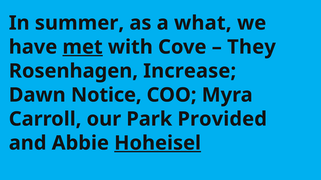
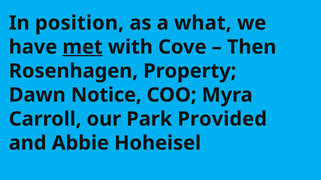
summer: summer -> position (79, 23)
They: They -> Then (252, 47)
Increase: Increase -> Property (190, 71)
Hoheisel underline: present -> none (158, 143)
